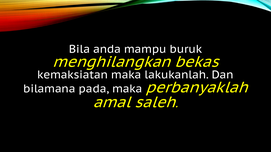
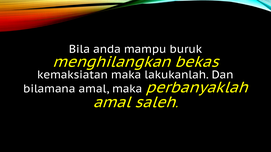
bilamana pada: pada -> amal (94, 89)
